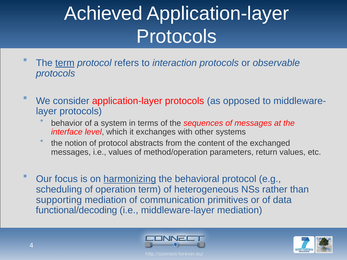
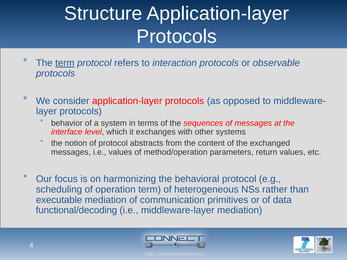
Achieved: Achieved -> Structure (103, 14)
harmonizing underline: present -> none (130, 179)
supporting: supporting -> executable (59, 200)
